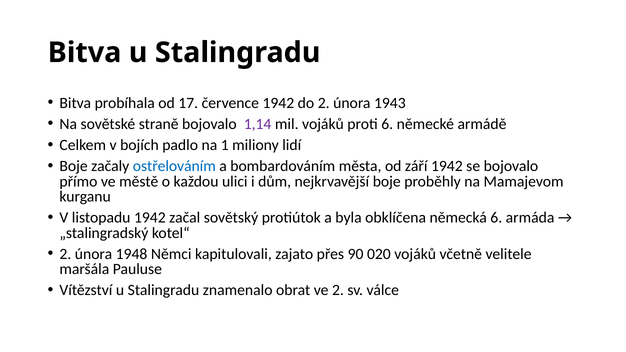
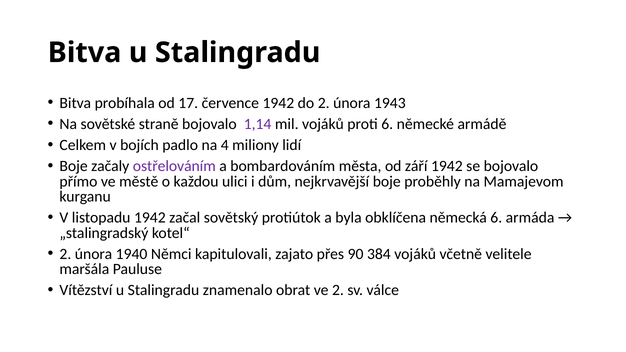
1: 1 -> 4 (225, 145)
ostřelováním colour: blue -> purple (174, 166)
1948: 1948 -> 1940 (132, 254)
020: 020 -> 384 (379, 254)
